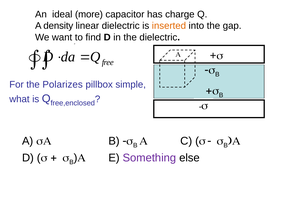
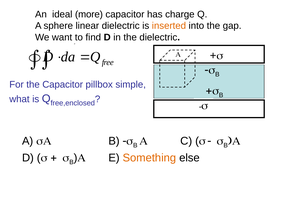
density: density -> sphere (58, 26)
the Polarizes: Polarizes -> Capacitor (63, 84)
Something colour: purple -> orange (149, 158)
